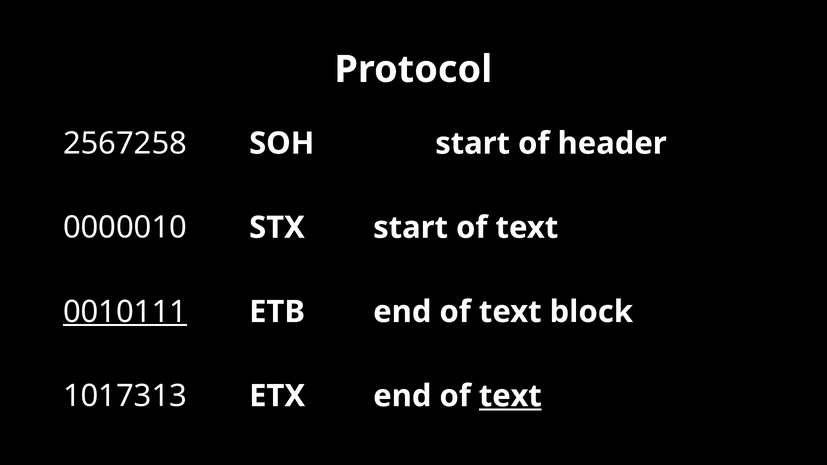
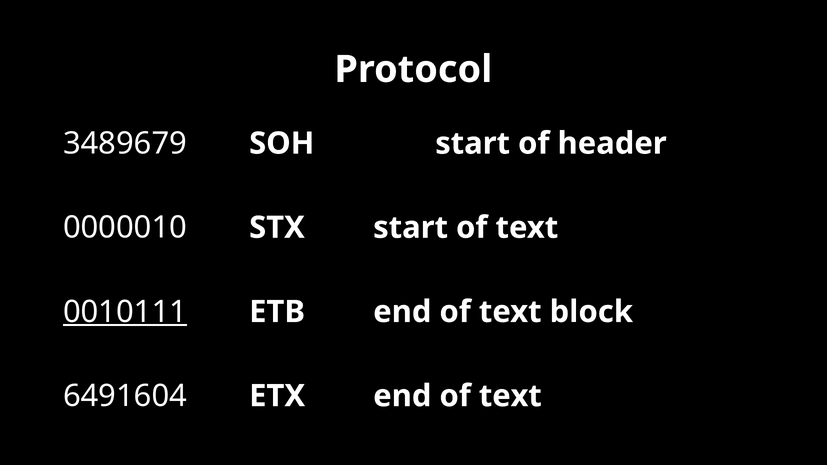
2567258: 2567258 -> 3489679 (125, 143)
1017313: 1017313 -> 6491604 (125, 396)
text underline: present -> none (510, 396)
